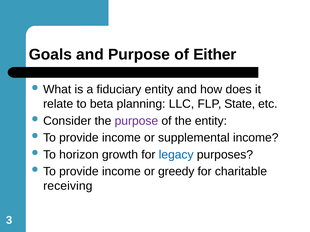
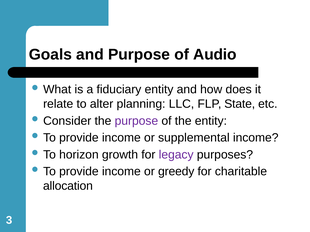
Either: Either -> Audio (215, 55)
beta: beta -> alter (102, 104)
legacy colour: blue -> purple (176, 155)
receiving: receiving -> allocation (68, 186)
